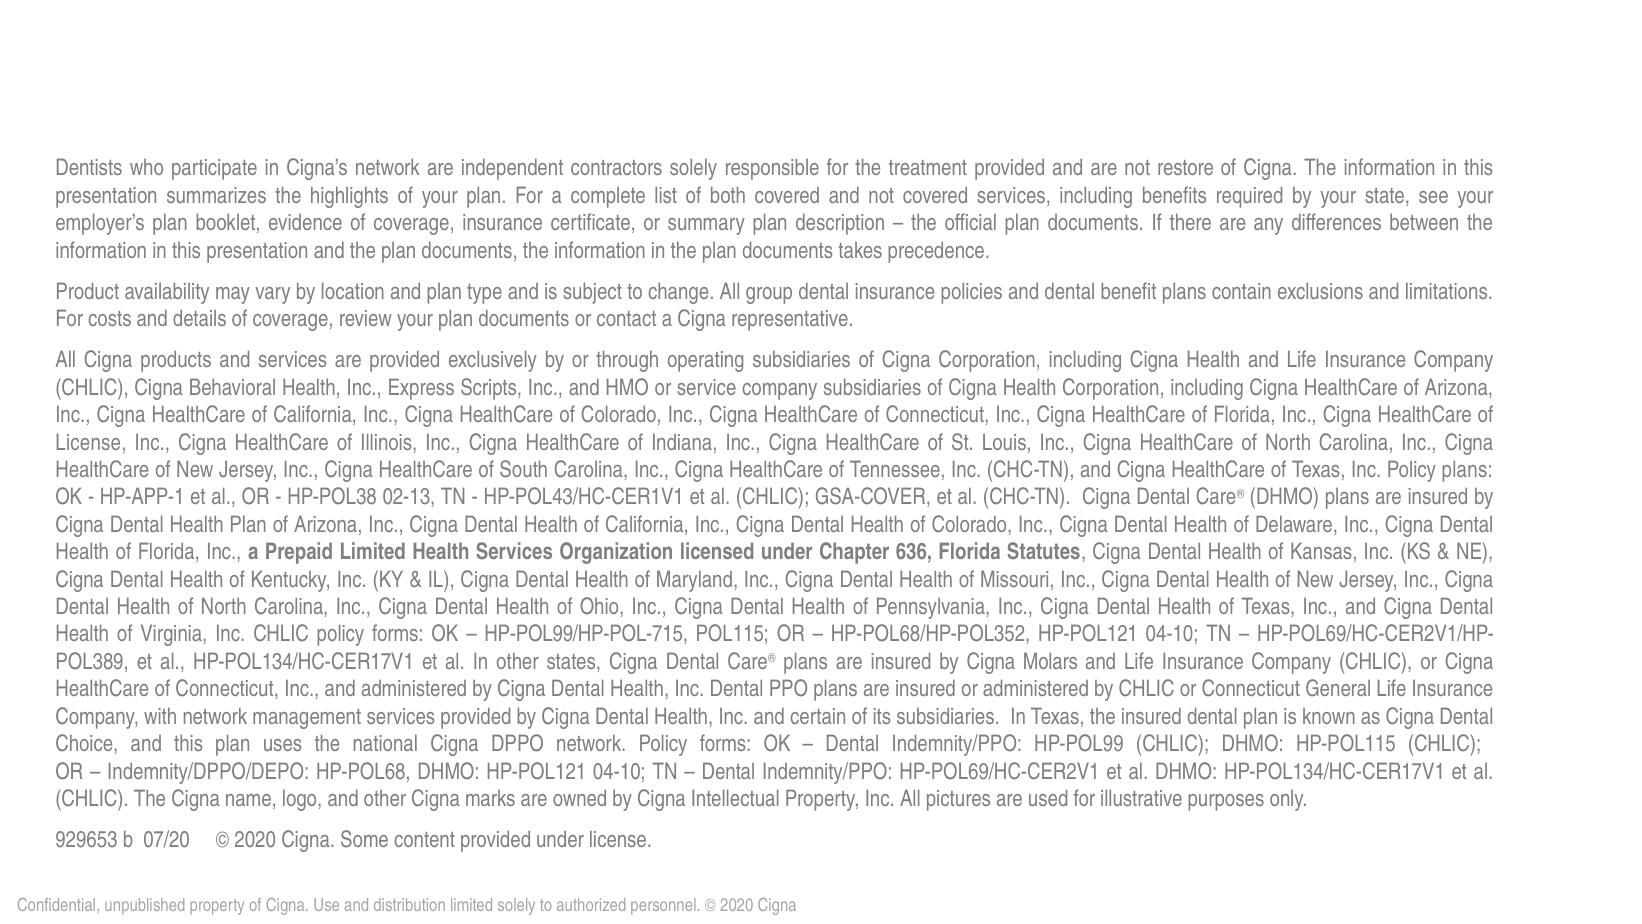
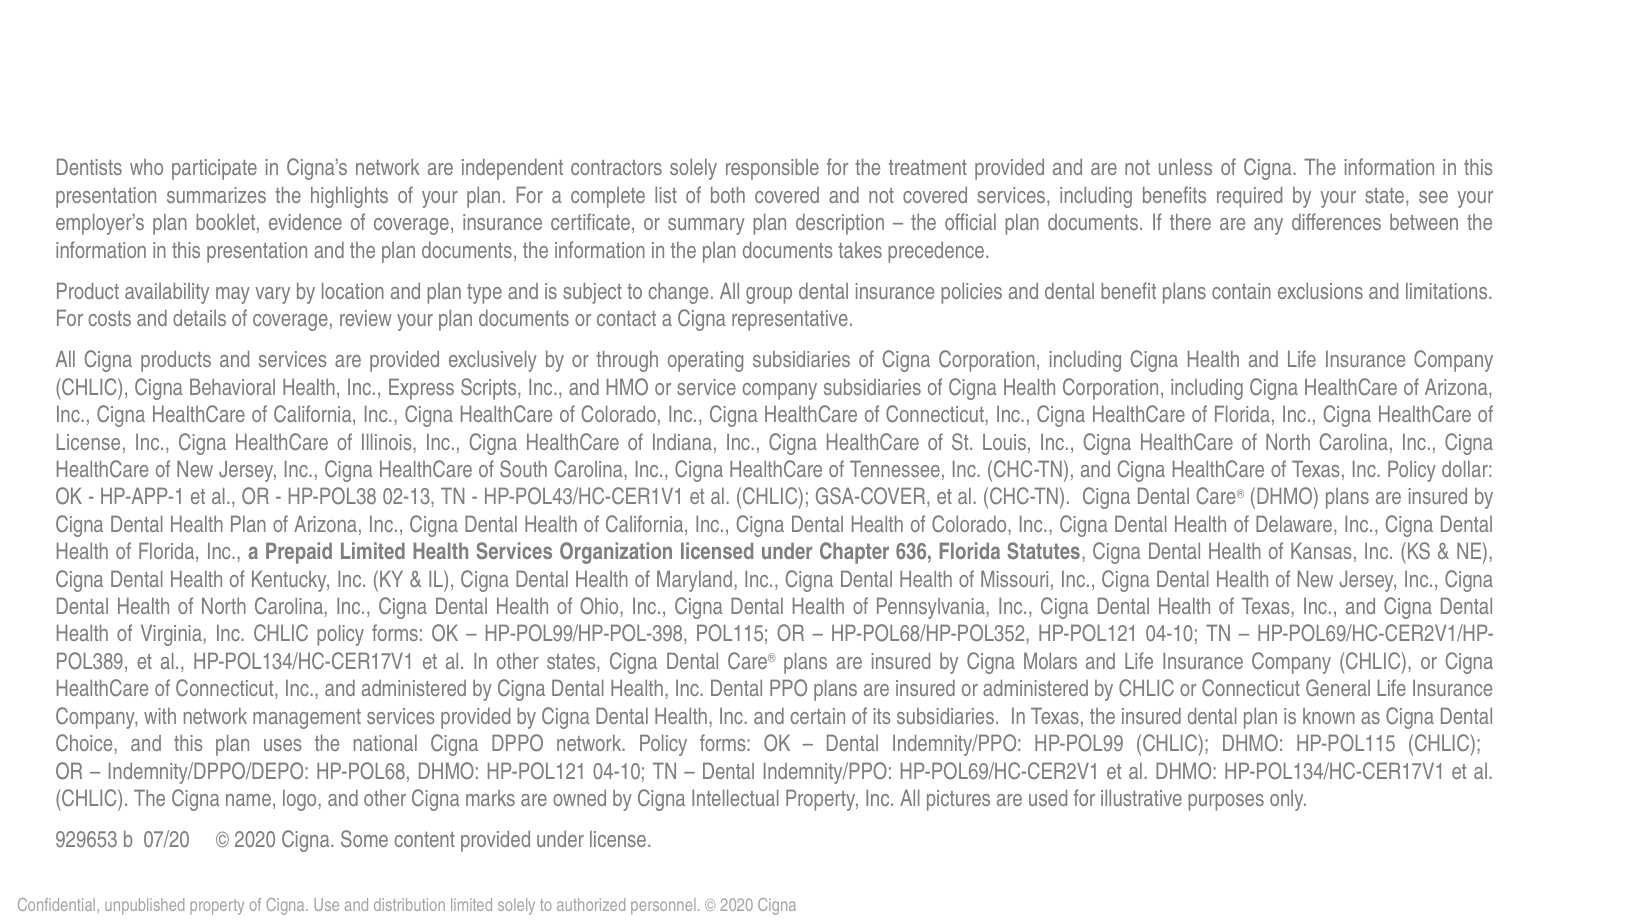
restore: restore -> unless (1185, 168)
Policy plans: plans -> dollar (1467, 470)
HP-POL99/HP-POL-715: HP-POL99/HP-POL-715 -> HP-POL99/HP-POL-398 (586, 634)
